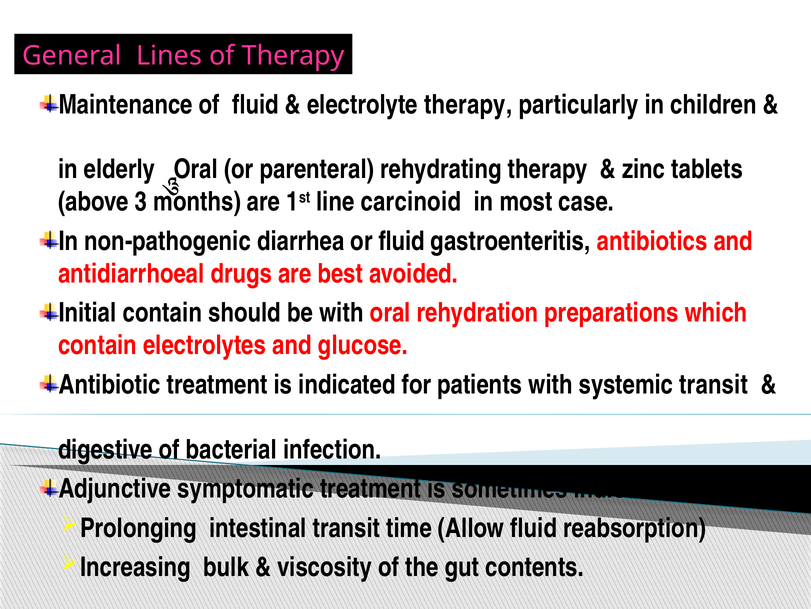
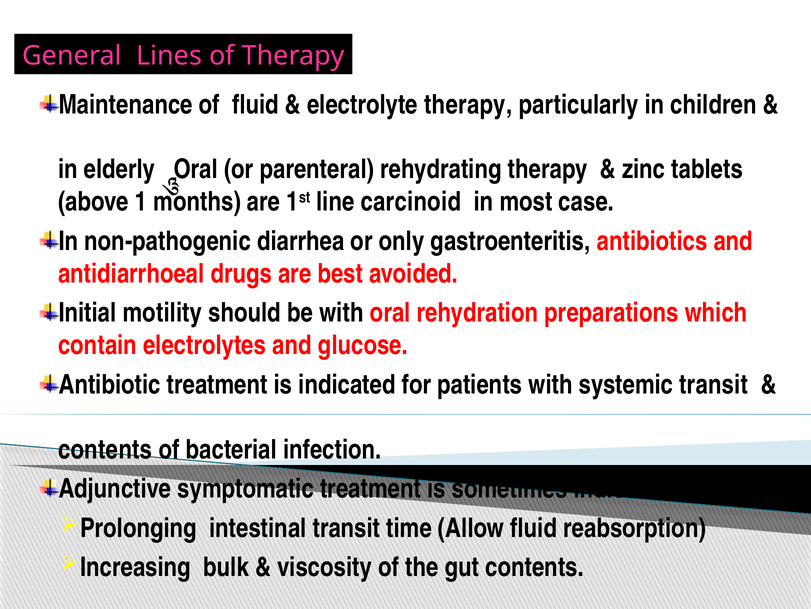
3: 3 -> 1 (141, 202)
or fluid: fluid -> only (402, 241)
Initial contain: contain -> motility (162, 313)
digestive: digestive -> contents (105, 449)
